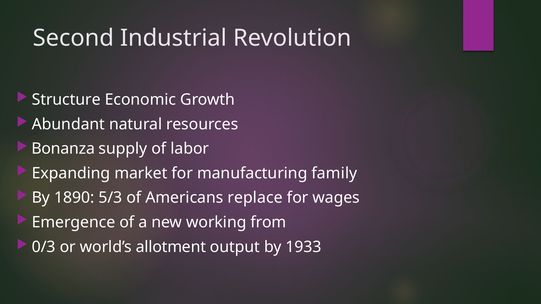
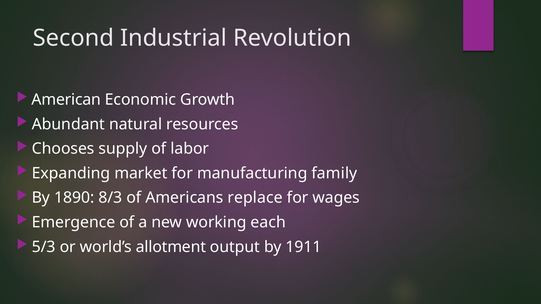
Structure: Structure -> American (66, 100)
Bonanza: Bonanza -> Chooses (63, 149)
5/3: 5/3 -> 8/3 (110, 198)
from: from -> each (268, 223)
0/3: 0/3 -> 5/3 (44, 247)
1933: 1933 -> 1911 (304, 247)
